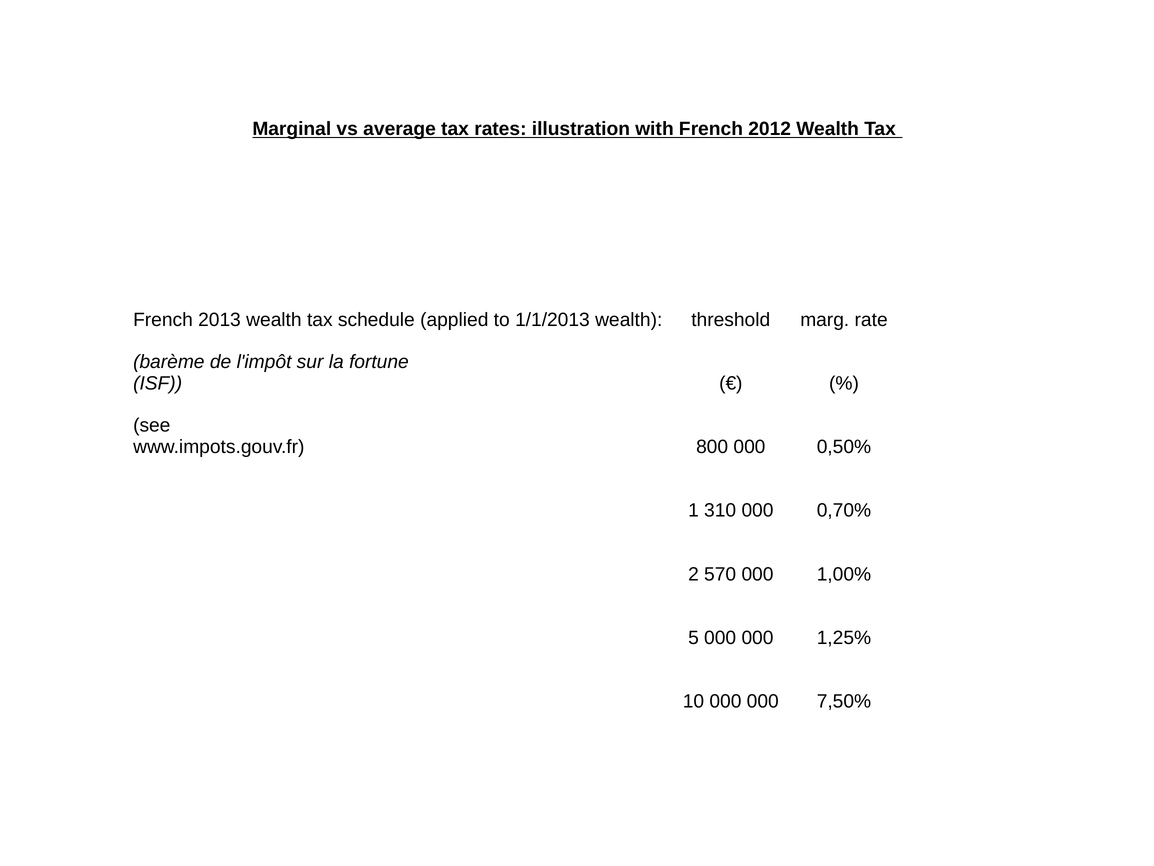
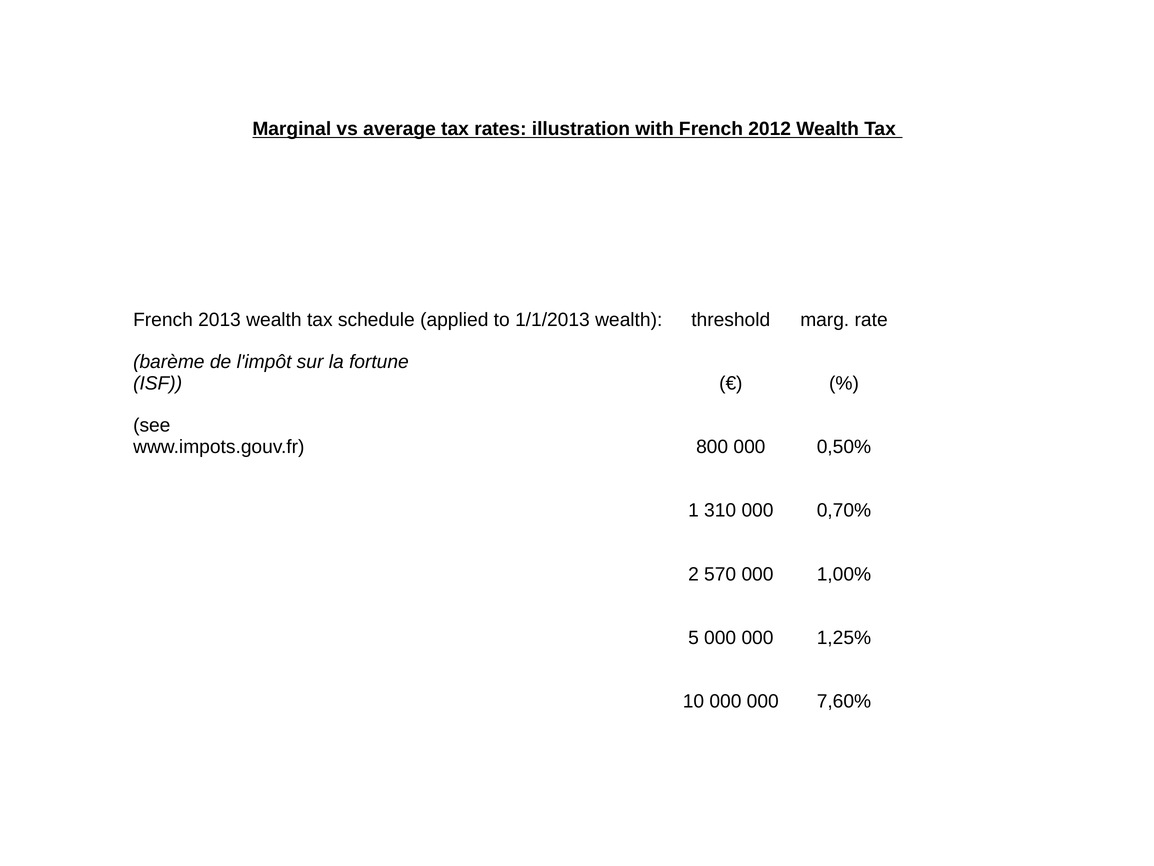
7,50%: 7,50% -> 7,60% (844, 701)
